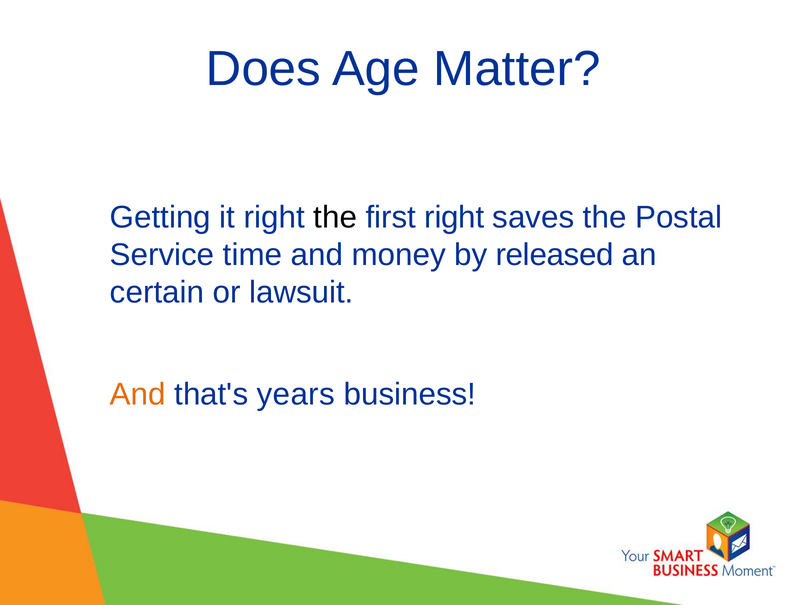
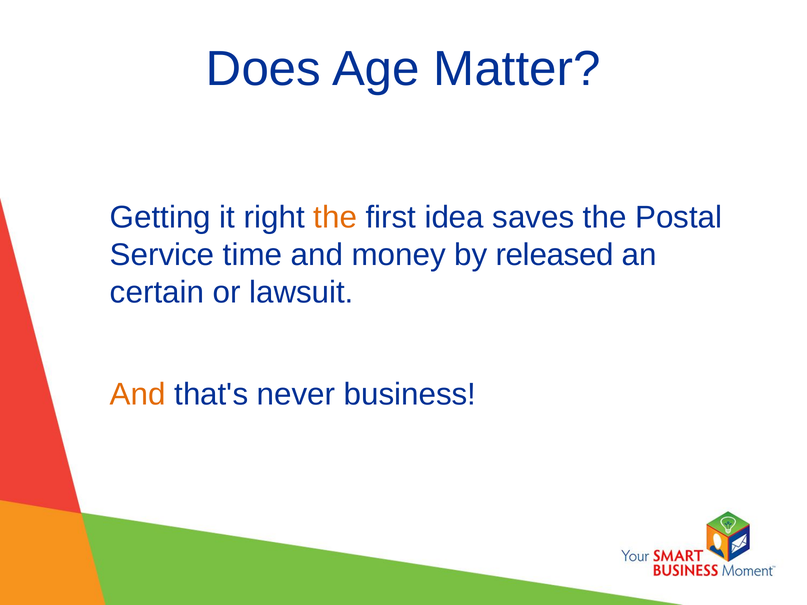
the colour: black -> orange (335, 217)
first right: right -> idea (454, 217)
years: years -> never (296, 395)
